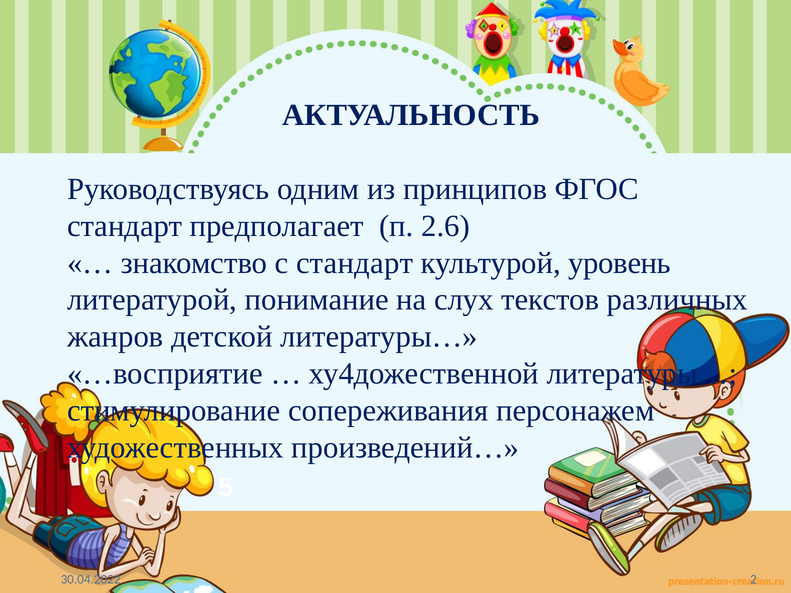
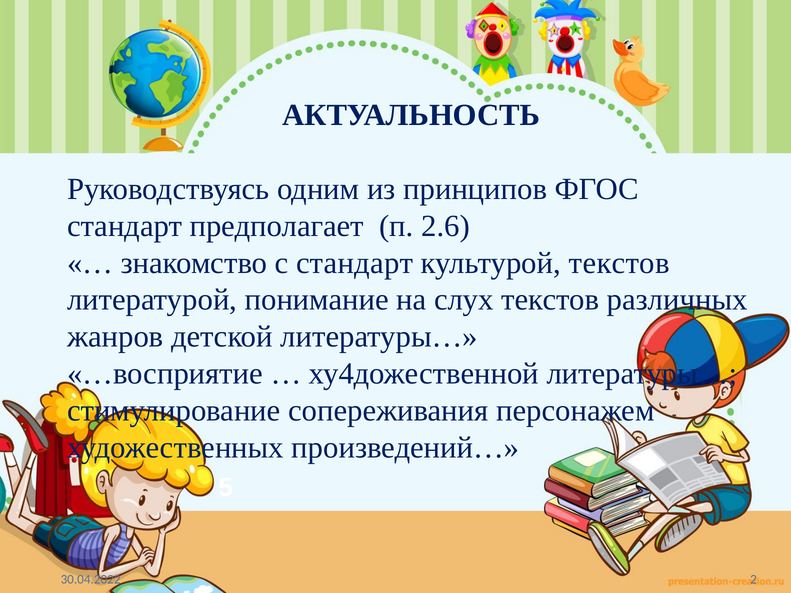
культурой уровень: уровень -> текстов (619, 263)
